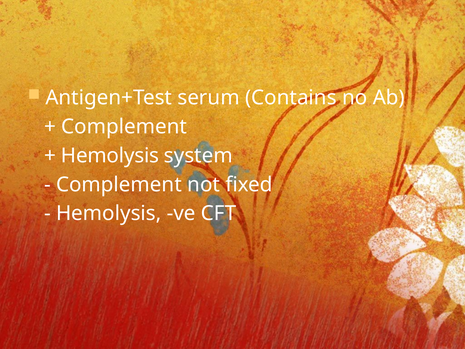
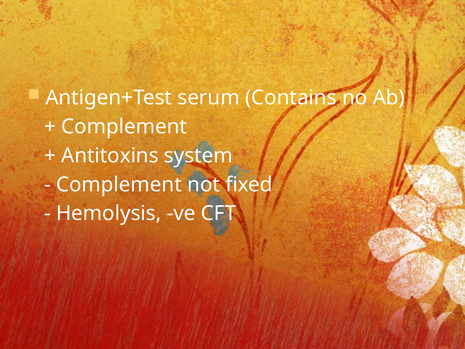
Hemolysis: Hemolysis -> Antitoxins (110, 155)
